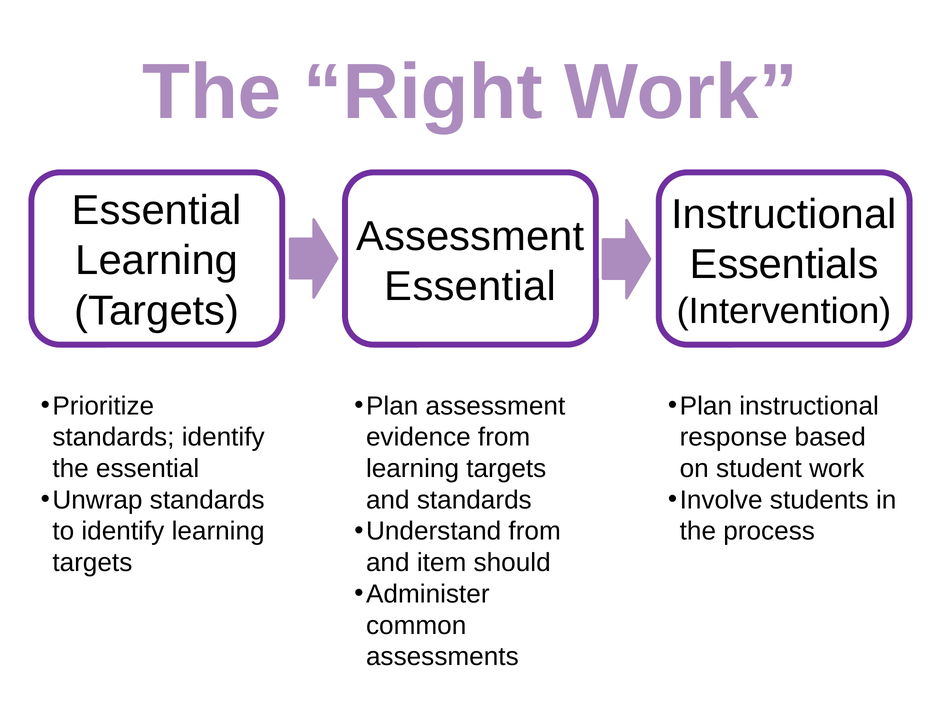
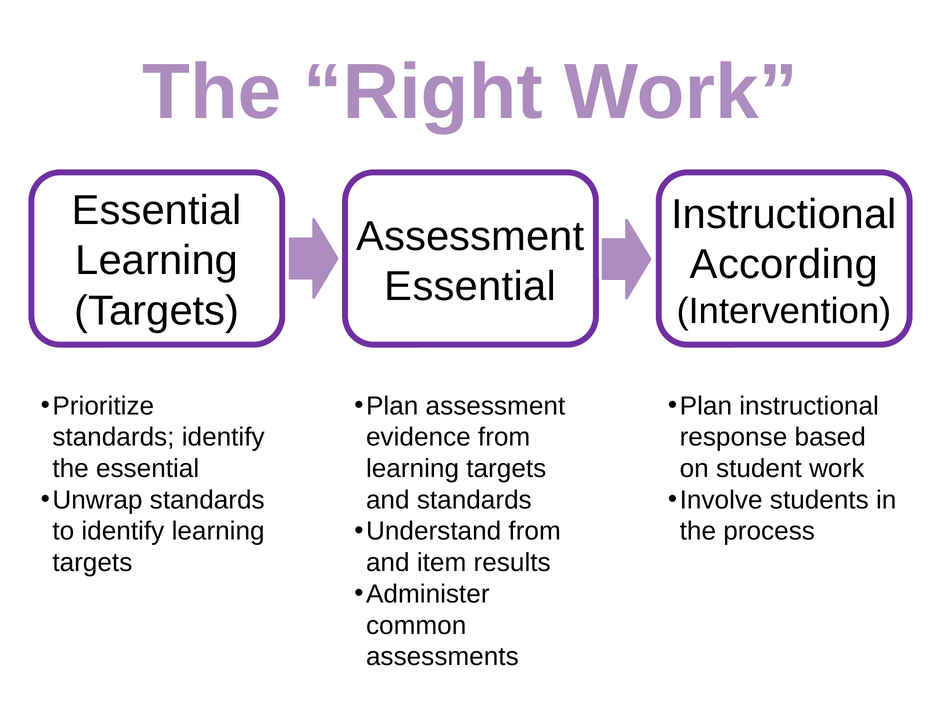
Essentials: Essentials -> According (784, 265)
should: should -> results (512, 563)
